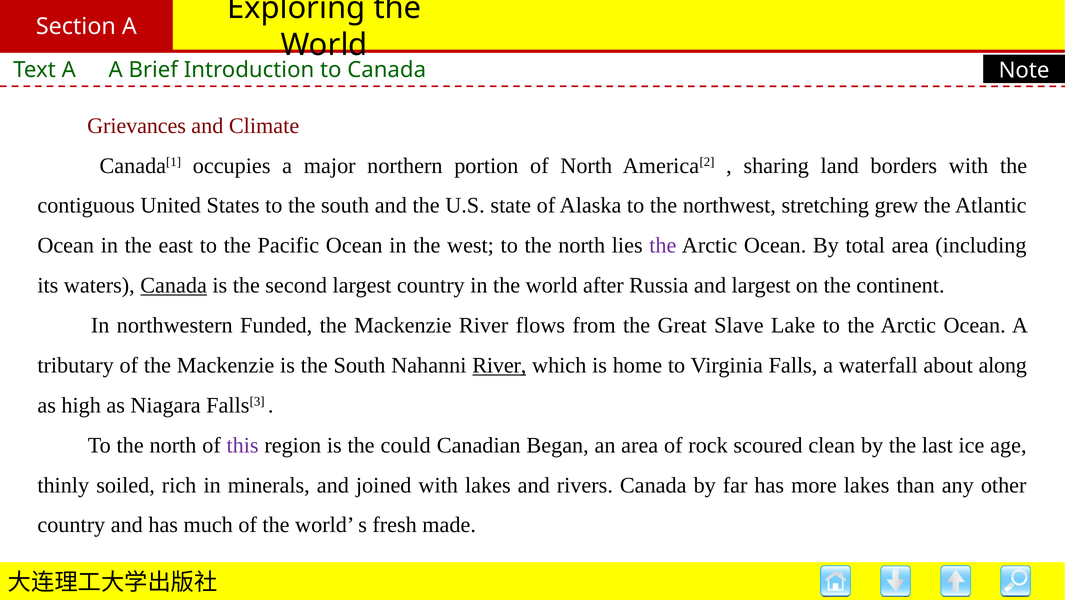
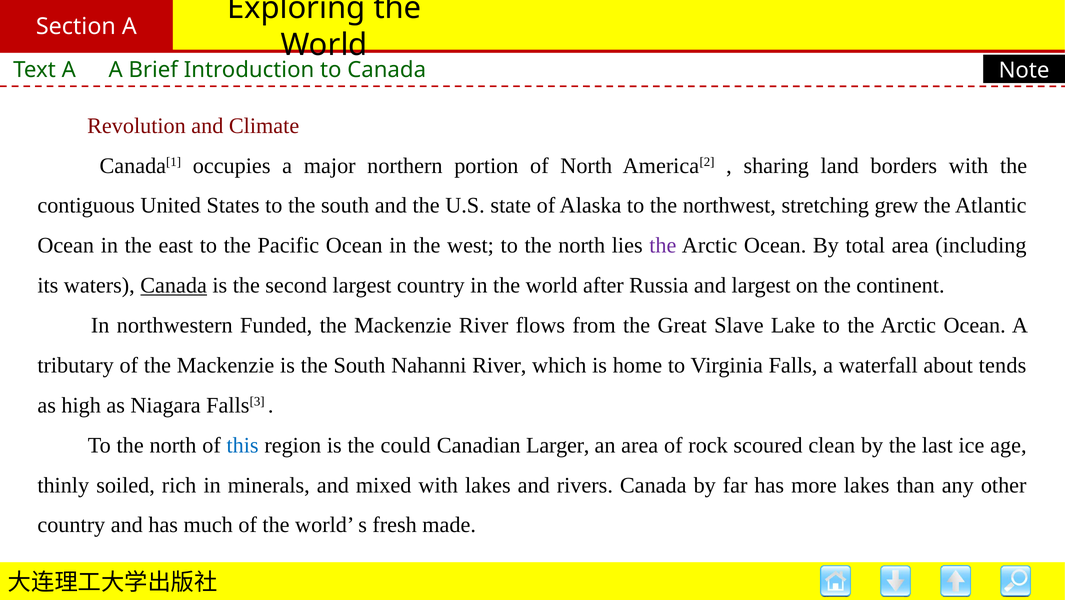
Grievances: Grievances -> Revolution (136, 126)
River underline: present -> none (499, 365)
along: along -> tends (1003, 365)
this colour: purple -> blue (243, 445)
Began: Began -> Larger (558, 445)
joined: joined -> mixed (384, 485)
